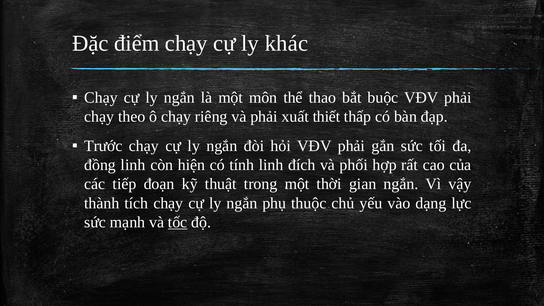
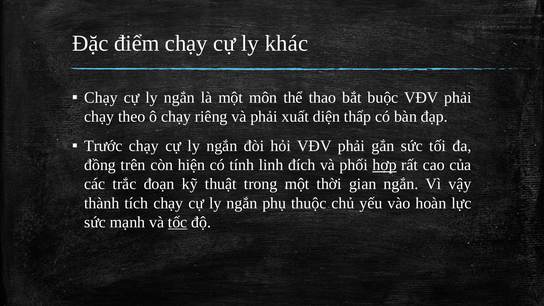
thiết: thiết -> diện (326, 117)
đồng linh: linh -> trên (133, 165)
hợp underline: none -> present (385, 165)
tiếp: tiếp -> trắc (125, 184)
dạng: dạng -> hoàn (431, 203)
